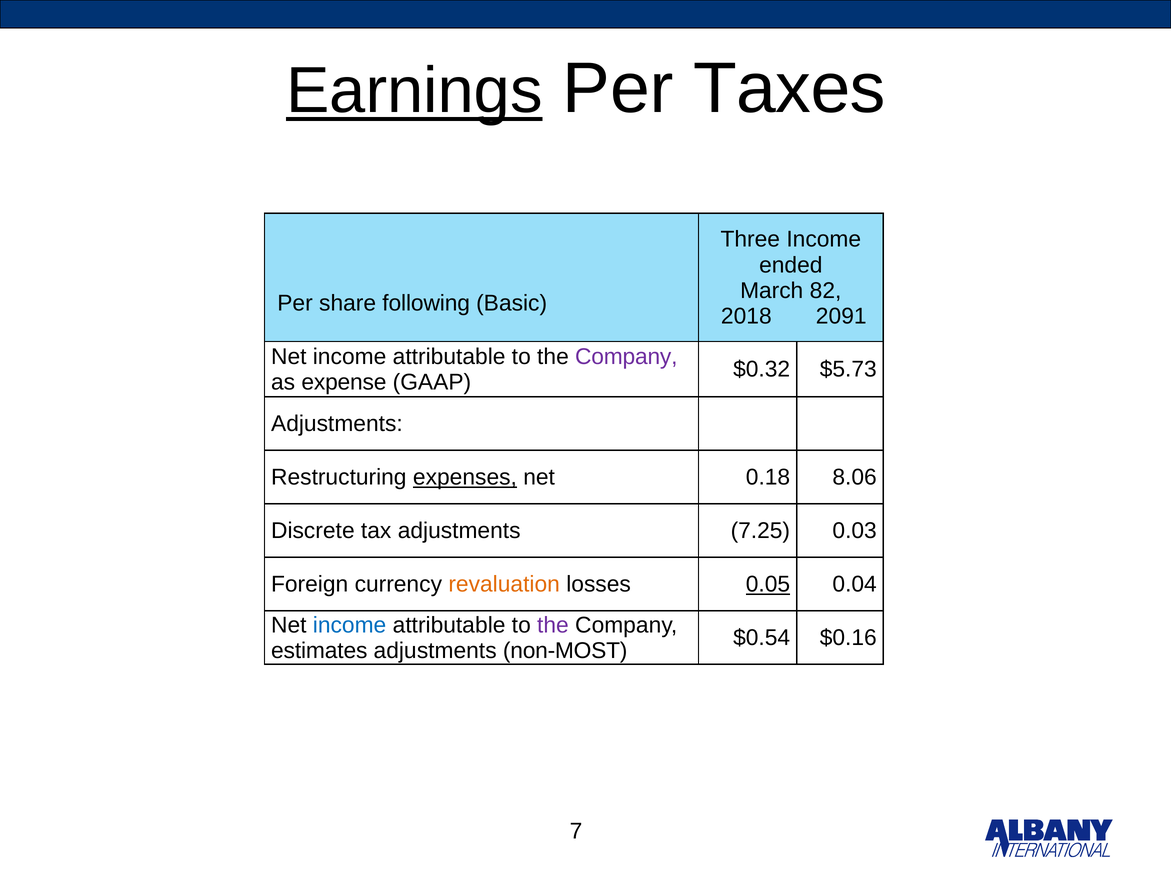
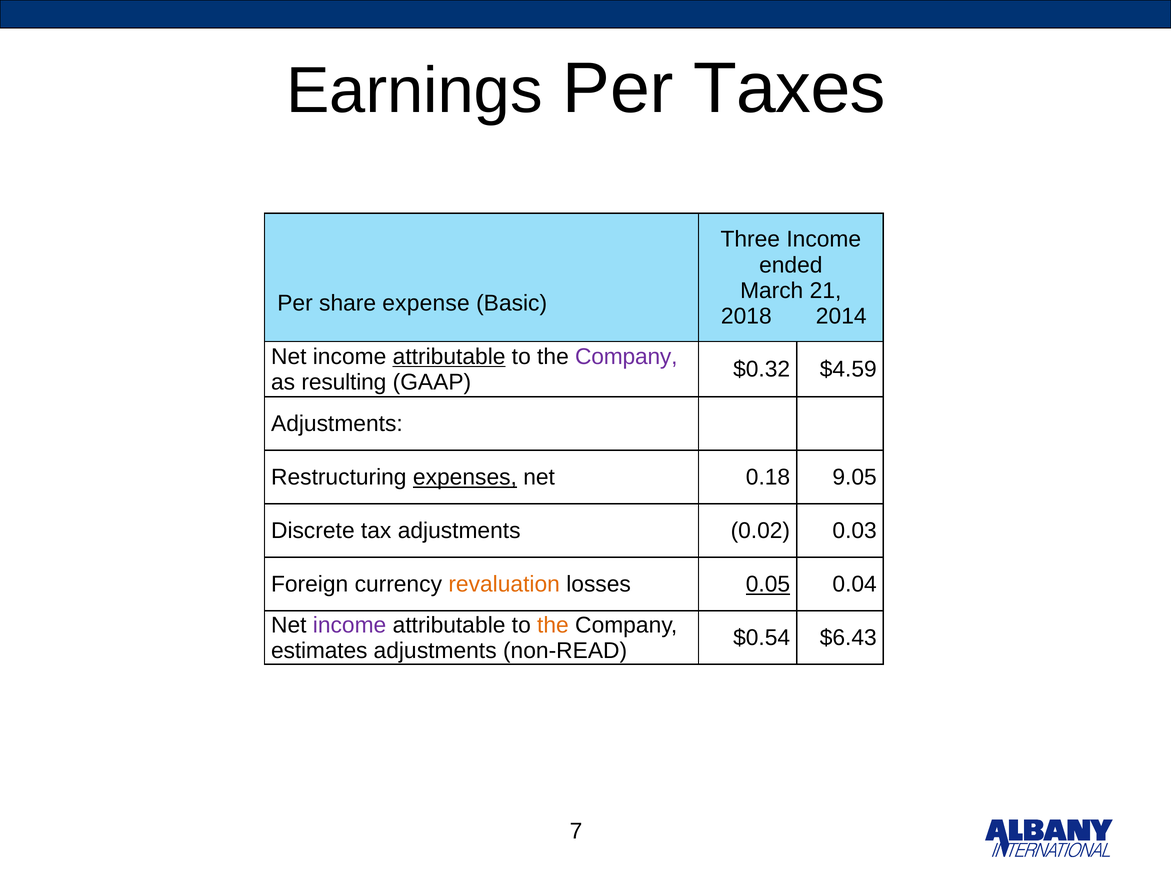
Earnings underline: present -> none (414, 91)
82: 82 -> 21 (826, 291)
following: following -> expense (426, 303)
2091: 2091 -> 2014 (841, 316)
attributable underline: none -> present (449, 357)
$5.73: $5.73 -> $4.59 (848, 370)
expense: expense -> resulting (344, 382)
8.06: 8.06 -> 9.05 (855, 477)
7.25: 7.25 -> 0.02 (760, 531)
income colour: blue -> purple (350, 625)
the colour: purple -> orange (553, 625)
$0.16: $0.16 -> $6.43 (848, 638)
non-MOST: non-MOST -> non-READ (565, 651)
